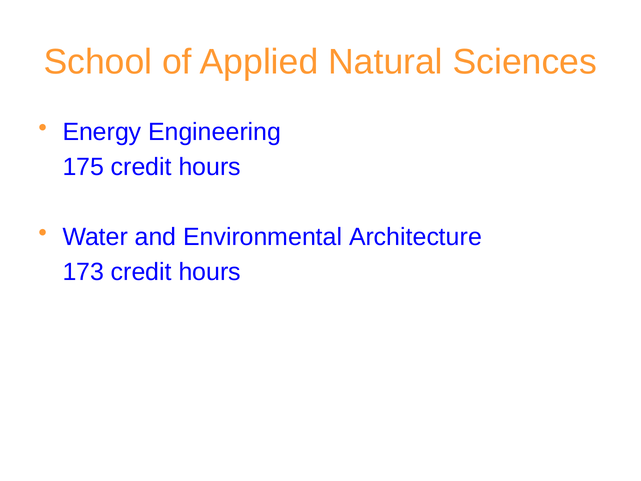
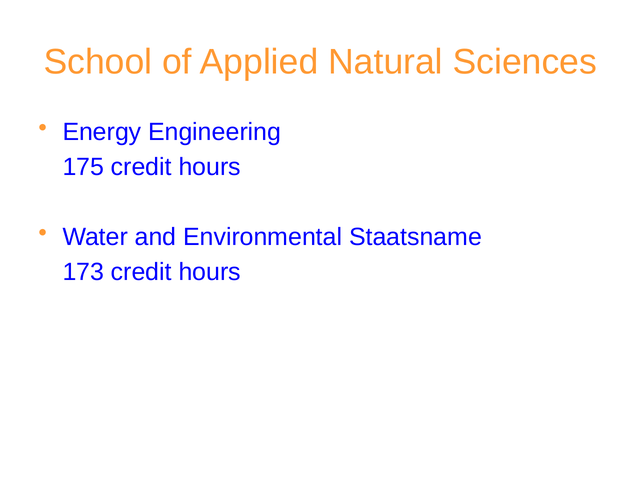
Architecture: Architecture -> Staatsname (415, 237)
